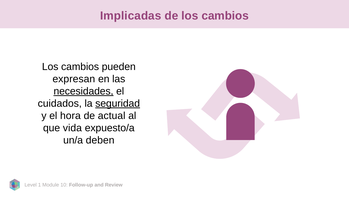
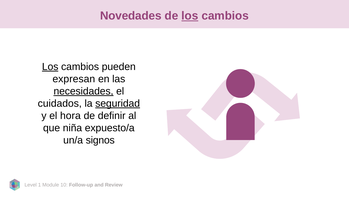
Implicadas: Implicadas -> Novedades (131, 16)
los underline: none -> present (190, 16)
Los underline: none -> present (50, 66)
actual: actual -> definir (112, 115)
vida: vida -> niña (72, 128)
deben: deben -> signos (100, 140)
